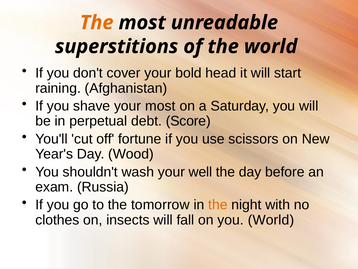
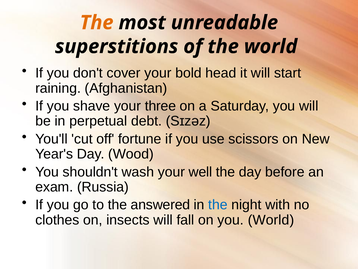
your most: most -> three (160, 106)
Score: Score -> Sɪzəz (188, 121)
tomorrow: tomorrow -> answered (160, 204)
the colour: orange -> blue (218, 204)
